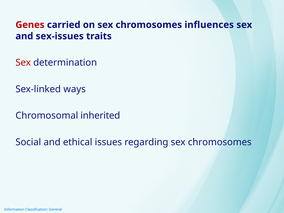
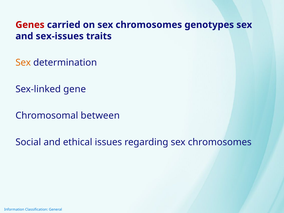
influences: influences -> genotypes (209, 25)
Sex colour: red -> orange (23, 63)
ways: ways -> gene (75, 89)
inherited: inherited -> between (100, 116)
